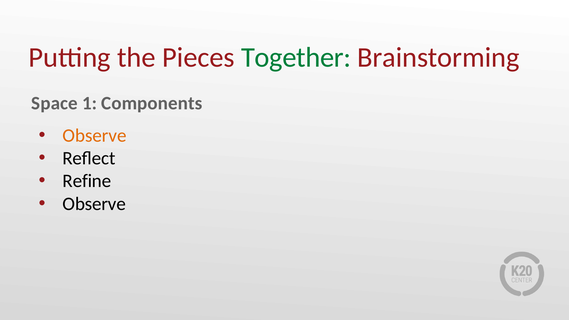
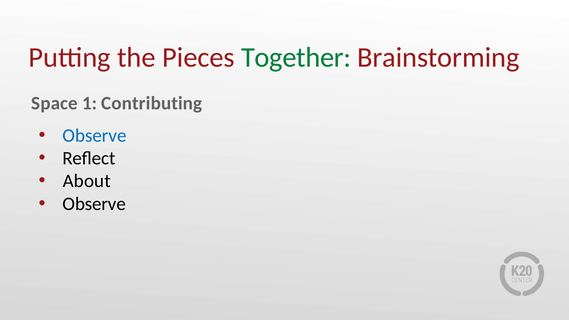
Components: Components -> Contributing (152, 103)
Observe colour: orange -> blue (95, 136)
Refine: Refine -> About (87, 181)
